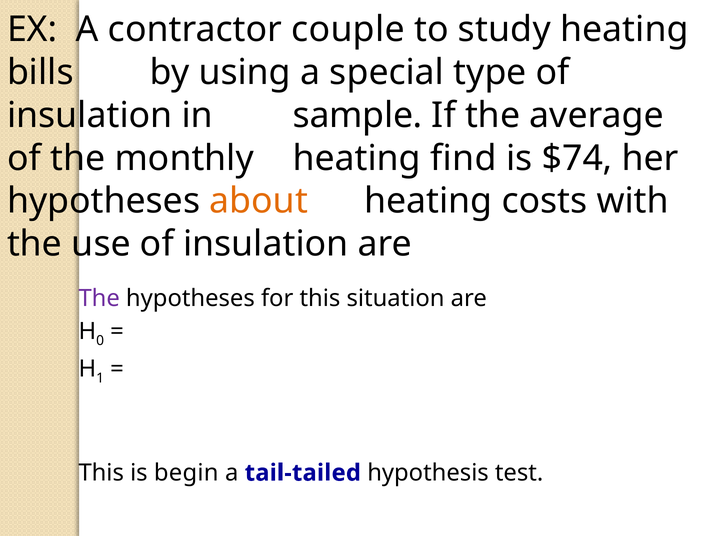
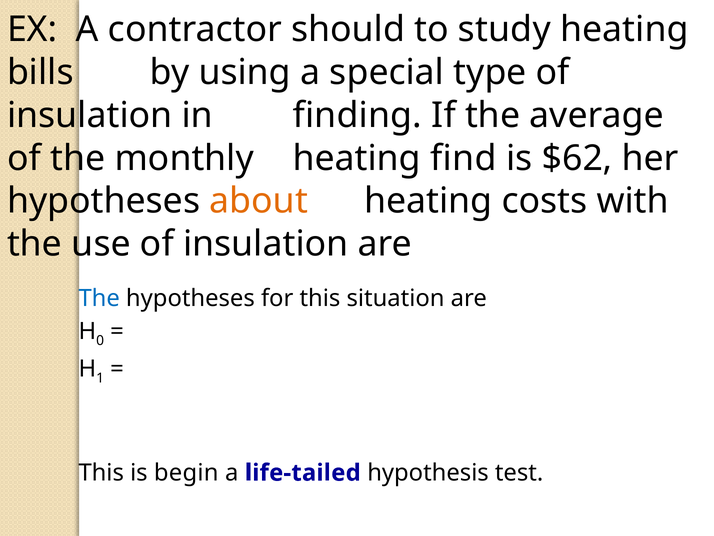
couple: couple -> should (348, 30)
sample: sample -> finding (357, 115)
$74: $74 -> $62 (577, 158)
The colour: purple -> blue (99, 298)
tail-tailed: tail-tailed -> life-tailed (303, 472)
